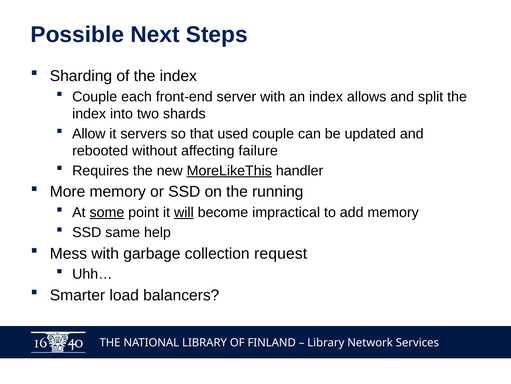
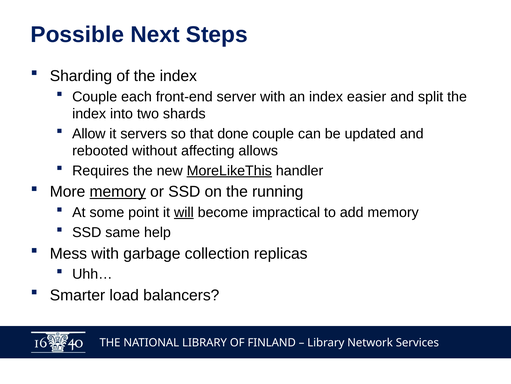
allows: allows -> easier (367, 96)
used: used -> done (233, 133)
failure: failure -> allows (258, 150)
memory underline: none -> present (118, 191)
some underline: present -> none (107, 212)
request: request -> replicas (281, 253)
